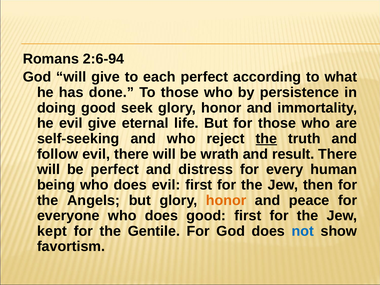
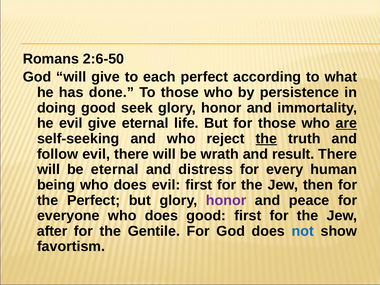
2:6-94: 2:6-94 -> 2:6-50 (104, 59)
are underline: none -> present (346, 123)
be perfect: perfect -> eternal (115, 169)
the Angels: Angels -> Perfect (94, 200)
honor colour: orange -> purple (226, 200)
kept: kept -> after (52, 231)
